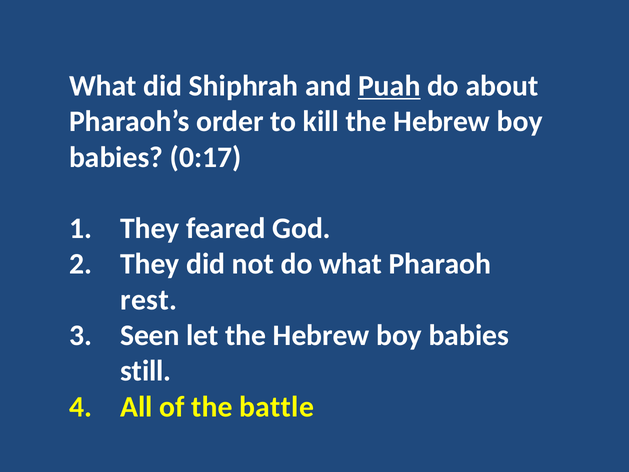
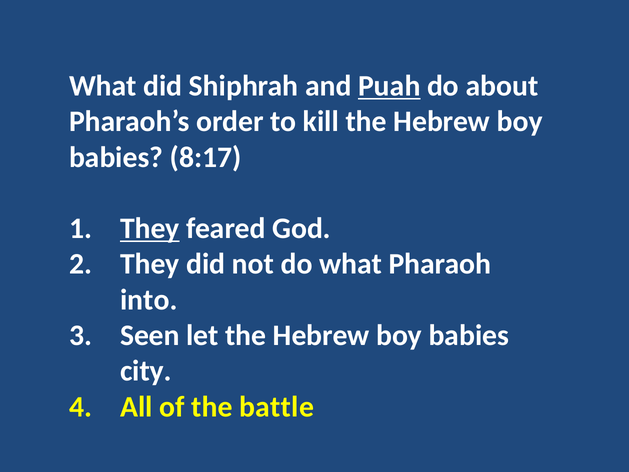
0:17: 0:17 -> 8:17 (206, 157)
They underline: none -> present (150, 228)
rest: rest -> into (149, 300)
still: still -> city (146, 371)
